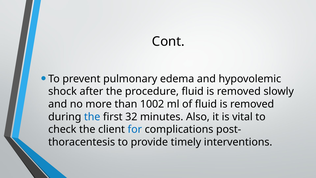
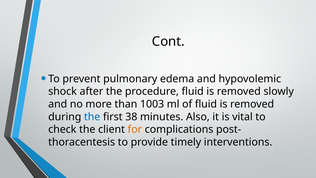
1002: 1002 -> 1003 (152, 104)
32: 32 -> 38 (131, 117)
for colour: blue -> orange (135, 129)
